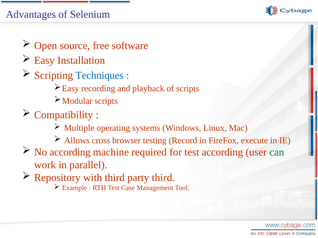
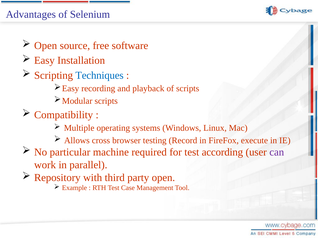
No according: according -> particular (70, 152)
can colour: green -> purple (277, 152)
party third: third -> open (163, 178)
